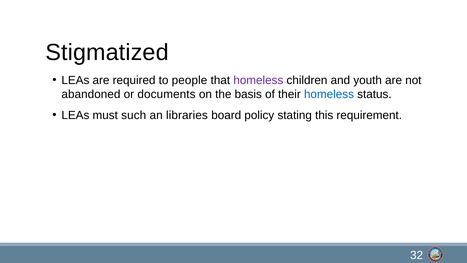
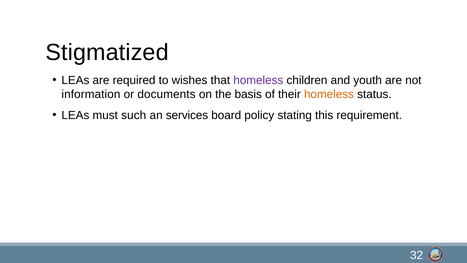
people: people -> wishes (190, 80)
abandoned: abandoned -> information (91, 94)
homeless colour: blue -> orange (329, 94)
libraries: libraries -> services (187, 115)
